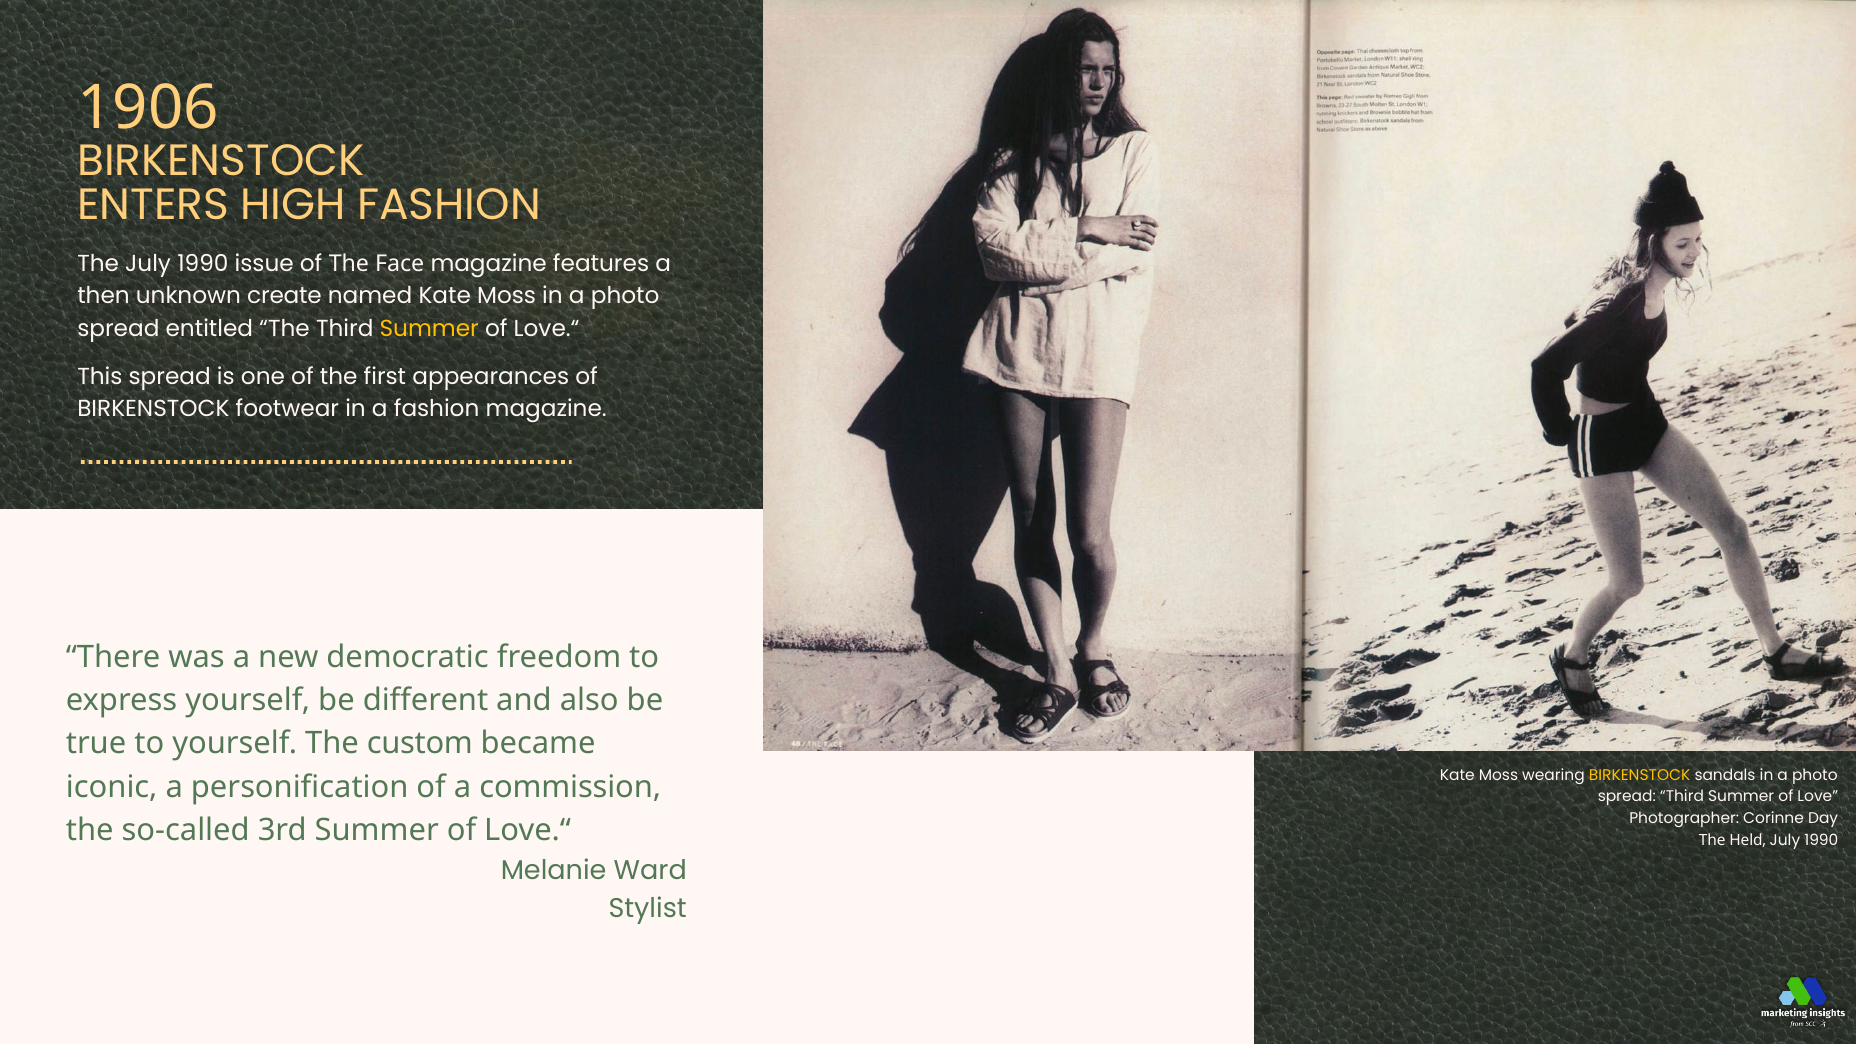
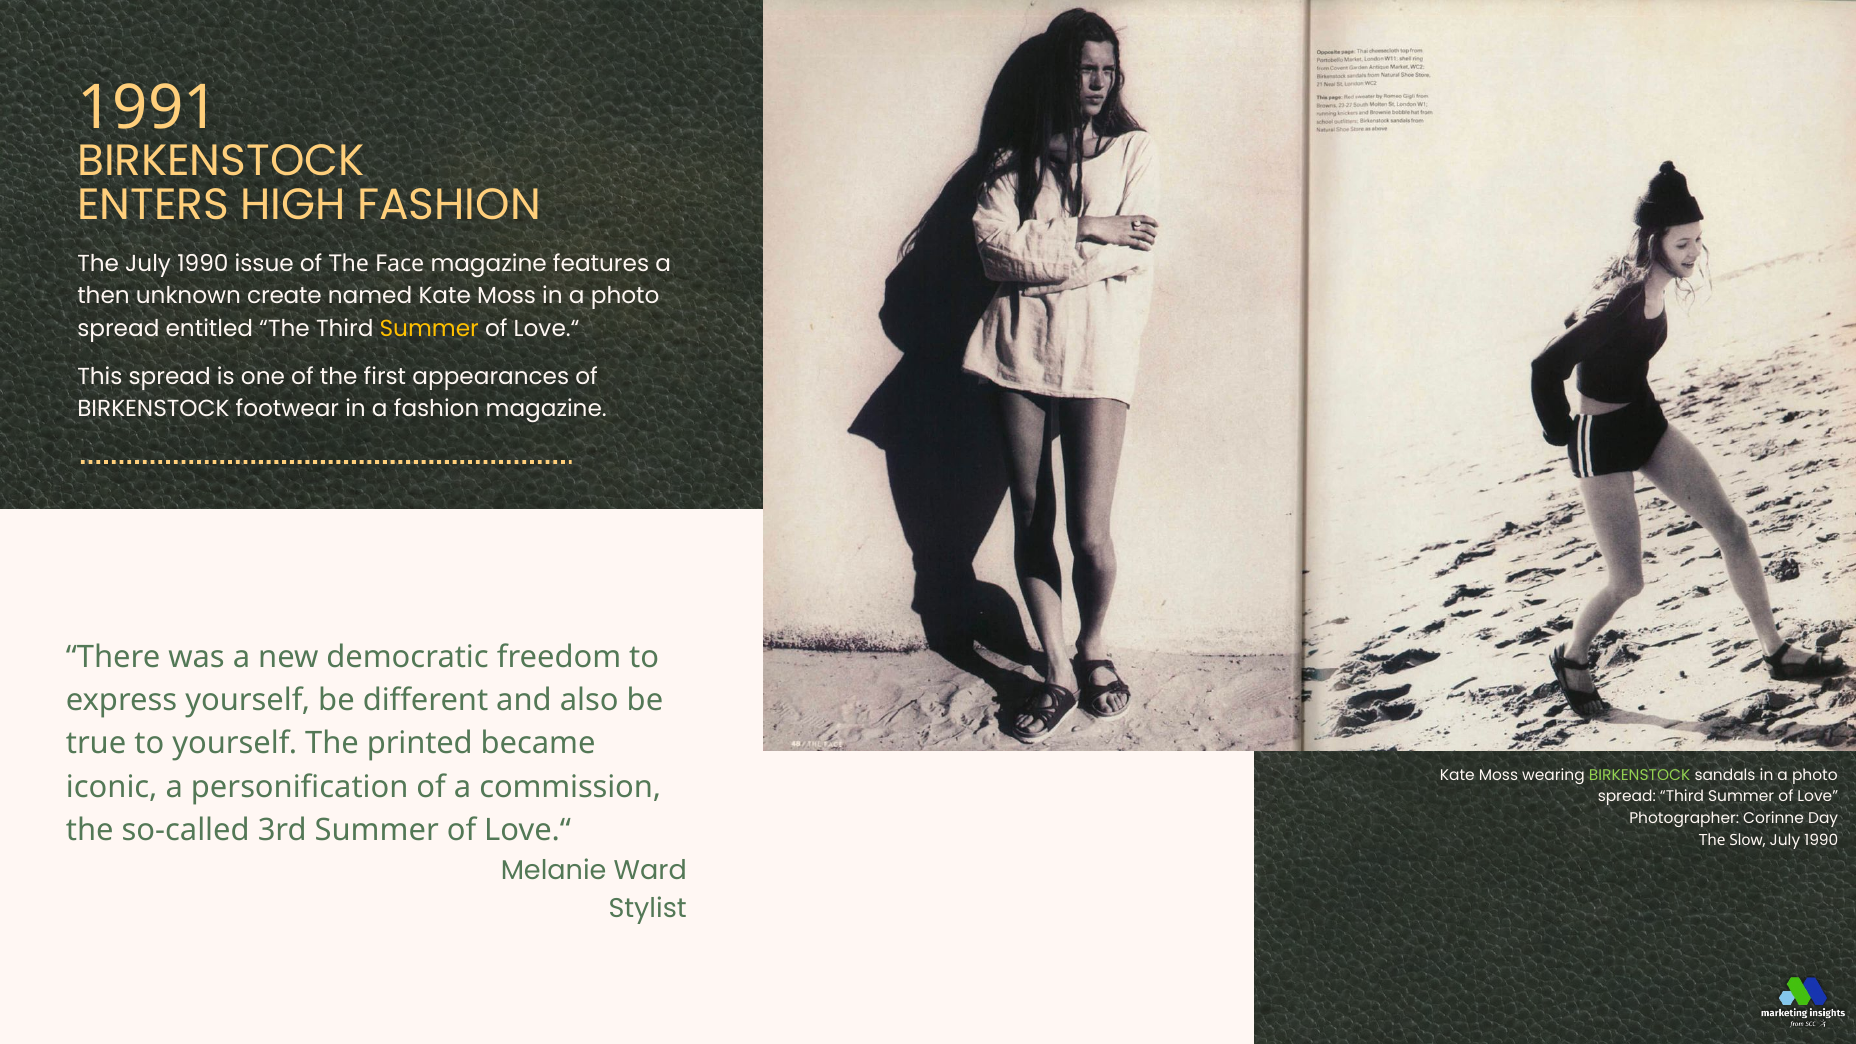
1906: 1906 -> 1991 (148, 108)
custom: custom -> printed (420, 744)
BIRKENSTOCK colour: yellow -> light green (1640, 775)
Held: Held -> Slow (1746, 840)
